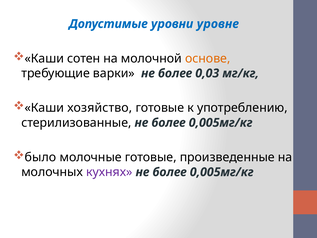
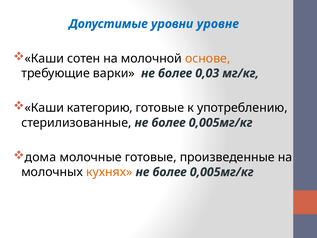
хозяйство: хозяйство -> категорию (100, 108)
было: было -> дома (40, 157)
кухнях colour: purple -> orange (109, 172)
